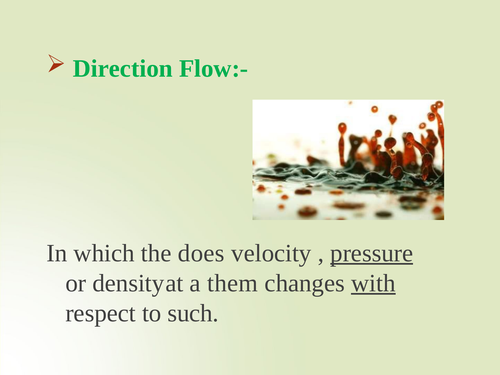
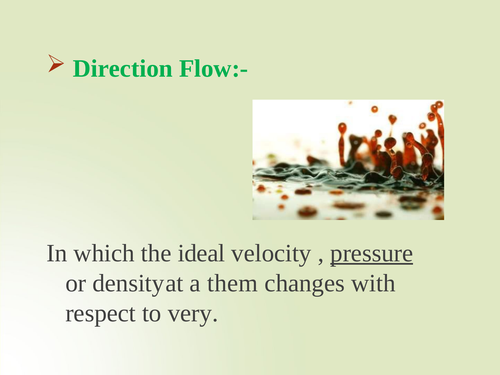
does: does -> ideal (201, 253)
with underline: present -> none (373, 283)
such: such -> very (193, 313)
